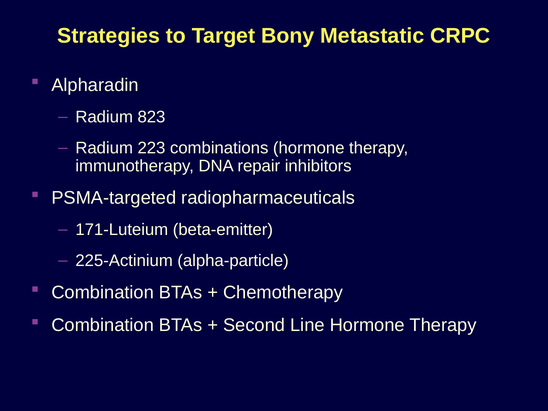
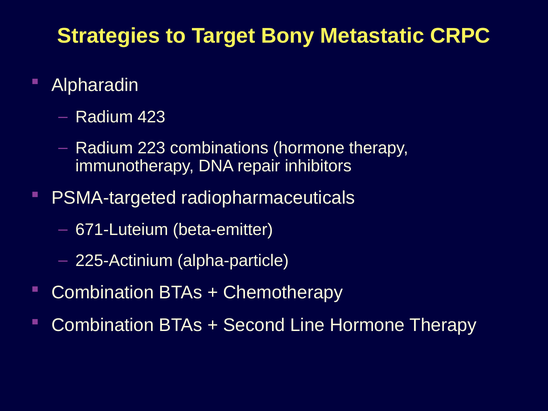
823: 823 -> 423 (151, 117)
171-Luteium: 171-Luteium -> 671-Luteium (122, 230)
